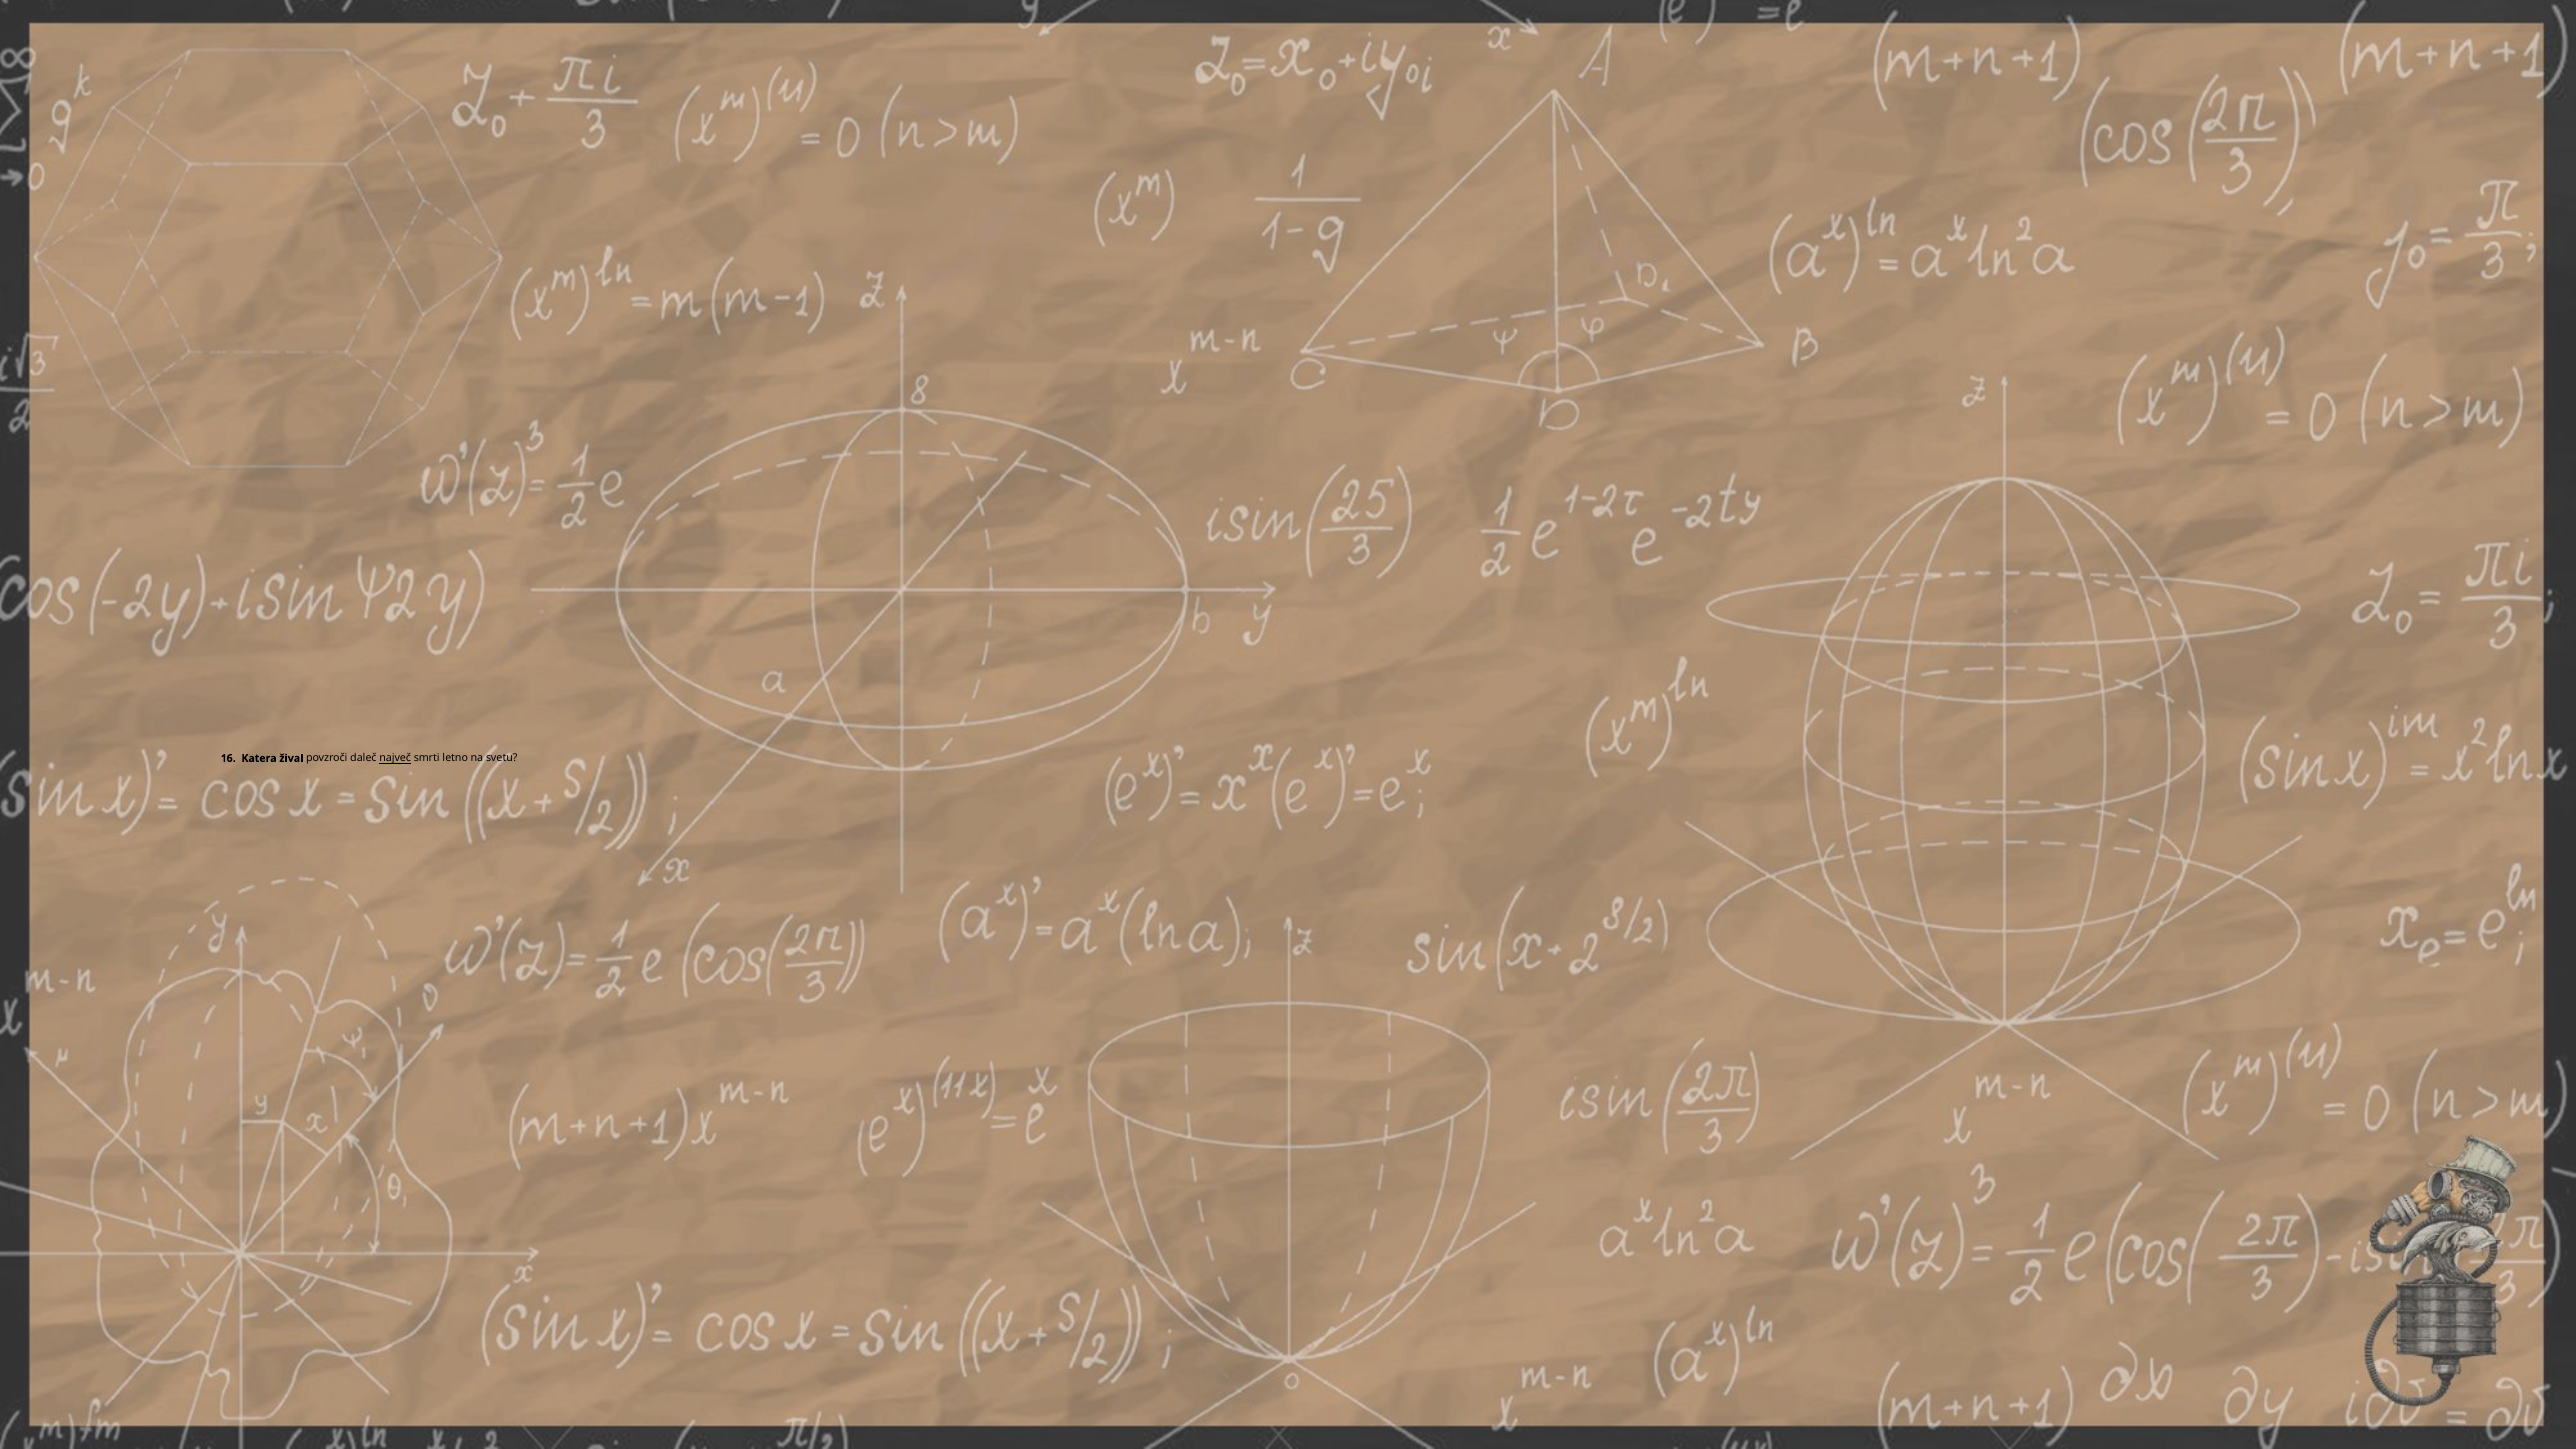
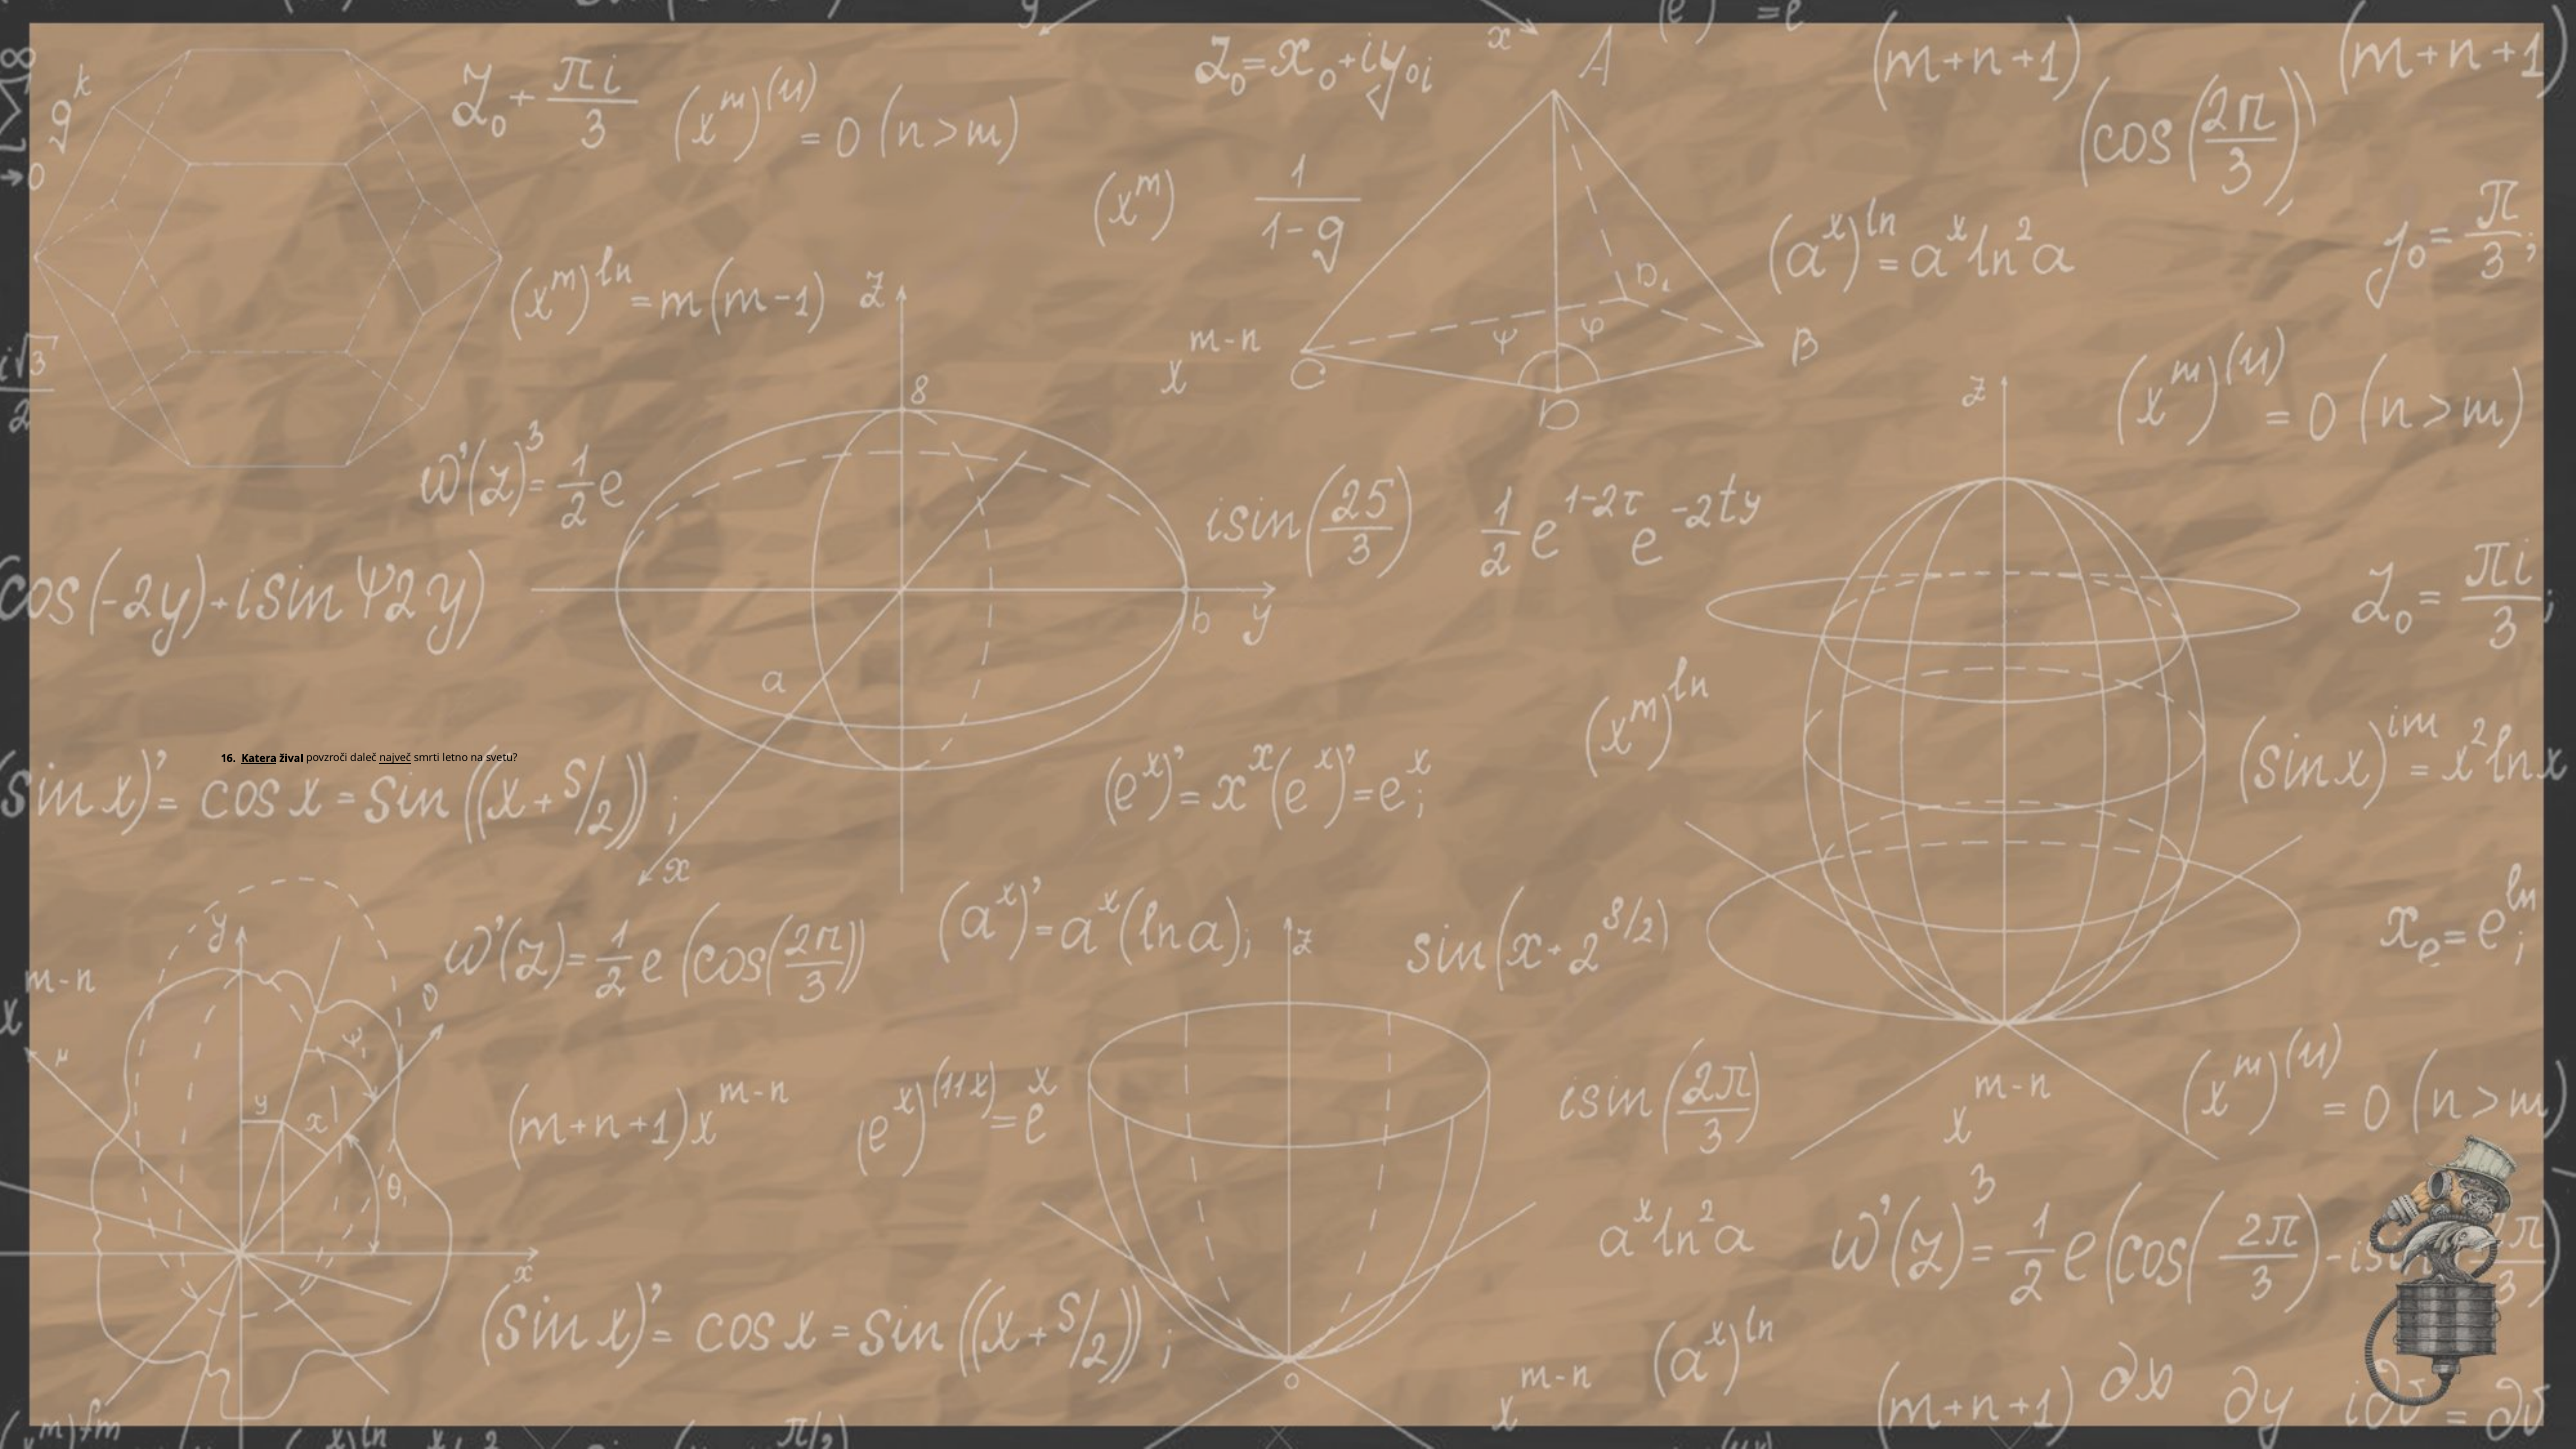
Katera underline: none -> present (259, 758)
